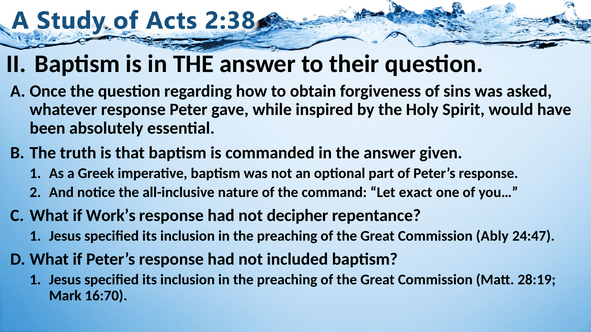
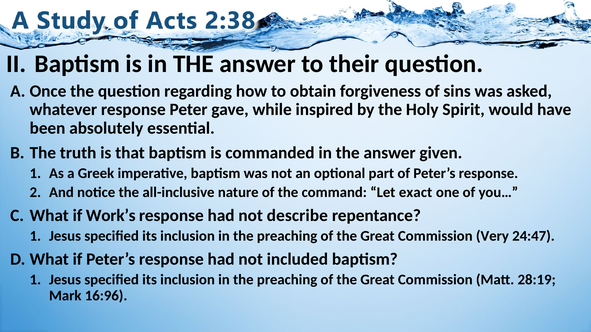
decipher: decipher -> describe (297, 216)
Ably: Ably -> Very (492, 236)
16:70: 16:70 -> 16:96 (106, 296)
